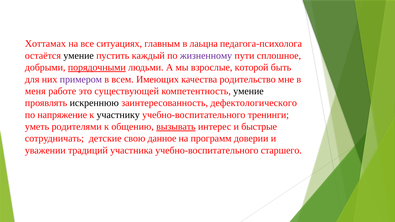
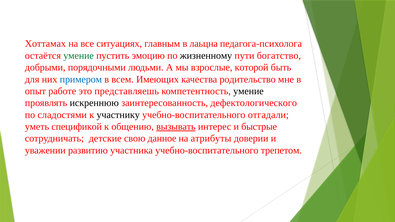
умение colour: black -> green (79, 56)
каждый: каждый -> эмоцию (148, 56)
жизненному colour: purple -> black (206, 56)
сплошное: сплошное -> богатство (279, 56)
порядочными underline: present -> none (97, 67)
примером colour: purple -> blue (81, 79)
меня: меня -> опыт (35, 91)
существующей: существующей -> представляешь (127, 91)
напряжение: напряжение -> сладостями (62, 115)
тренинги: тренинги -> отгадали (268, 115)
родителями: родителями -> спецификой (77, 127)
программ: программ -> атрибуты (211, 139)
традиций: традиций -> развитию (88, 150)
старшего: старшего -> трепетом (281, 150)
